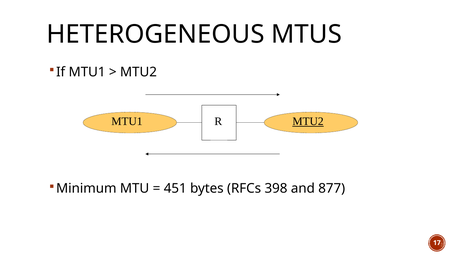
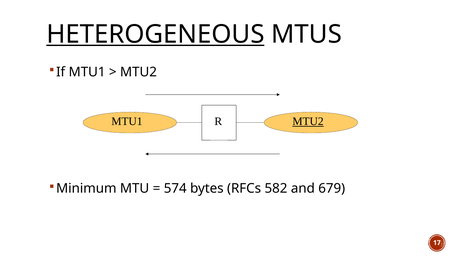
HETEROGENEOUS underline: none -> present (155, 34)
451: 451 -> 574 (175, 188)
398: 398 -> 582 (276, 188)
877: 877 -> 679 (332, 188)
